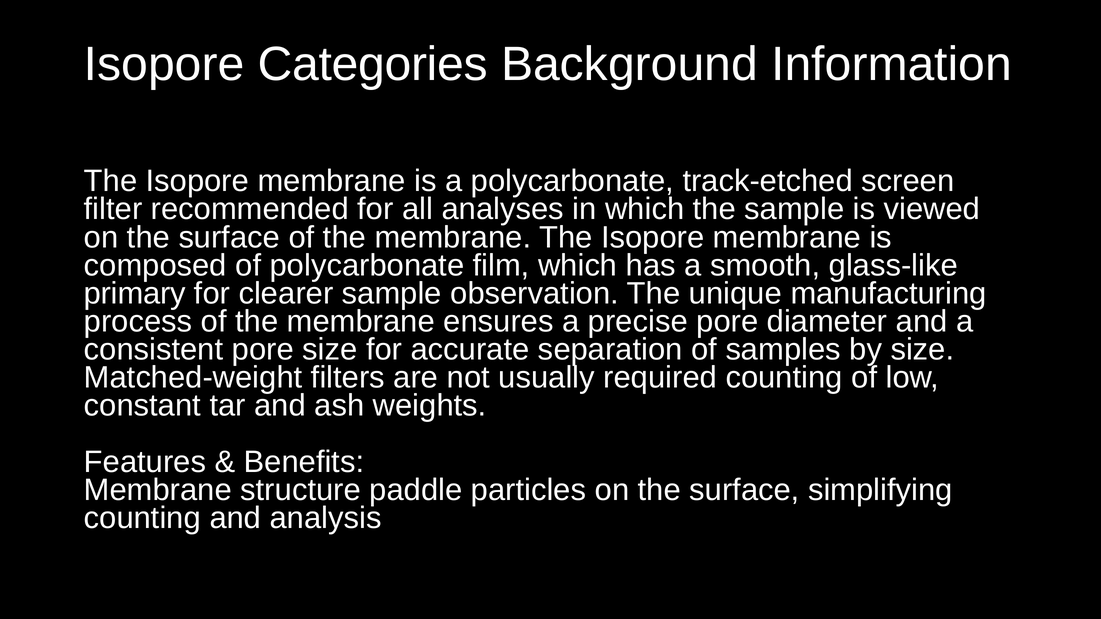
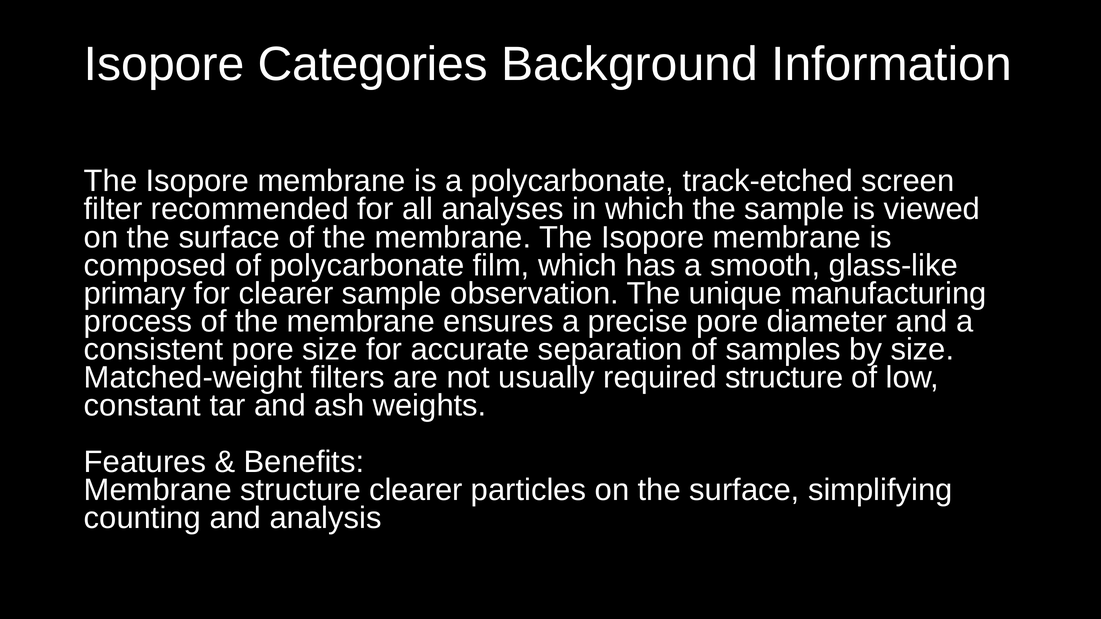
required counting: counting -> structure (784, 378)
structure paddle: paddle -> clearer (416, 490)
